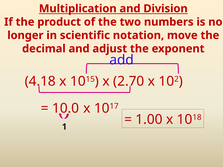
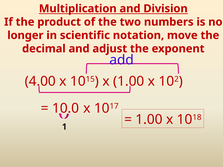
4.18: 4.18 -> 4.00 (40, 81)
x 2.70: 2.70 -> 1.00 (129, 81)
